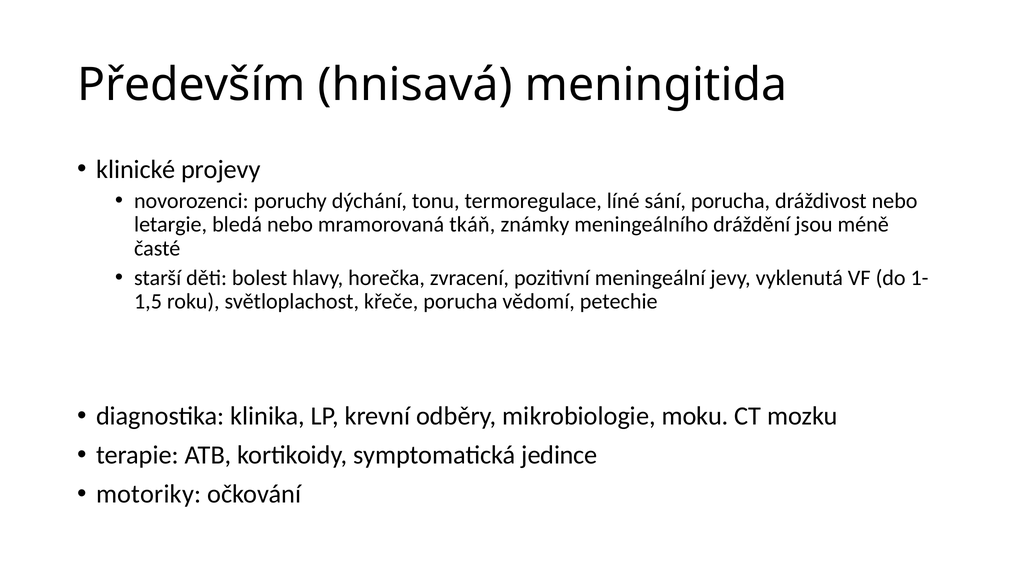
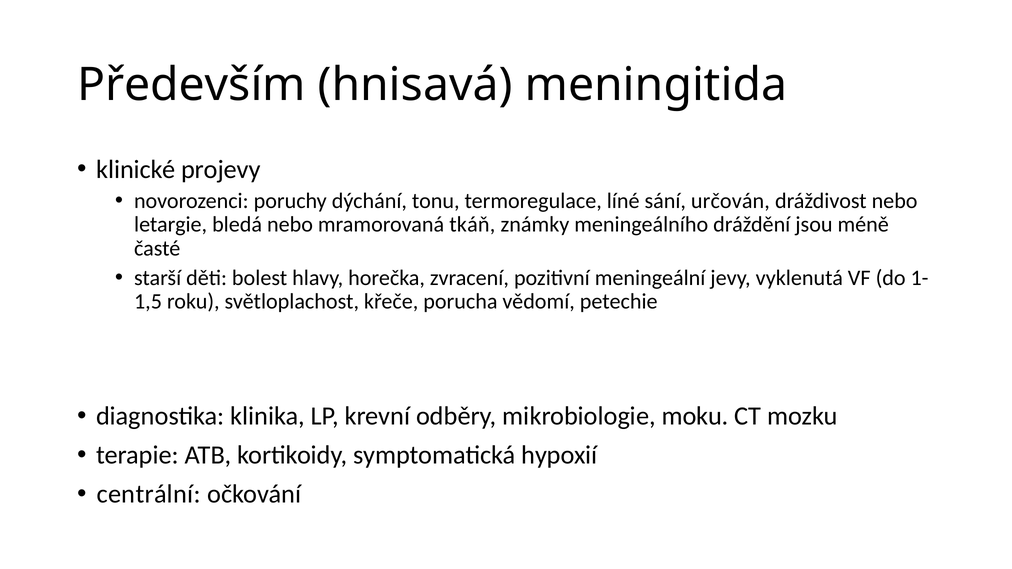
sání porucha: porucha -> určován (730, 201)
jedince: jedince -> hypoxií (559, 455)
motoriky: motoriky -> centrální (149, 494)
